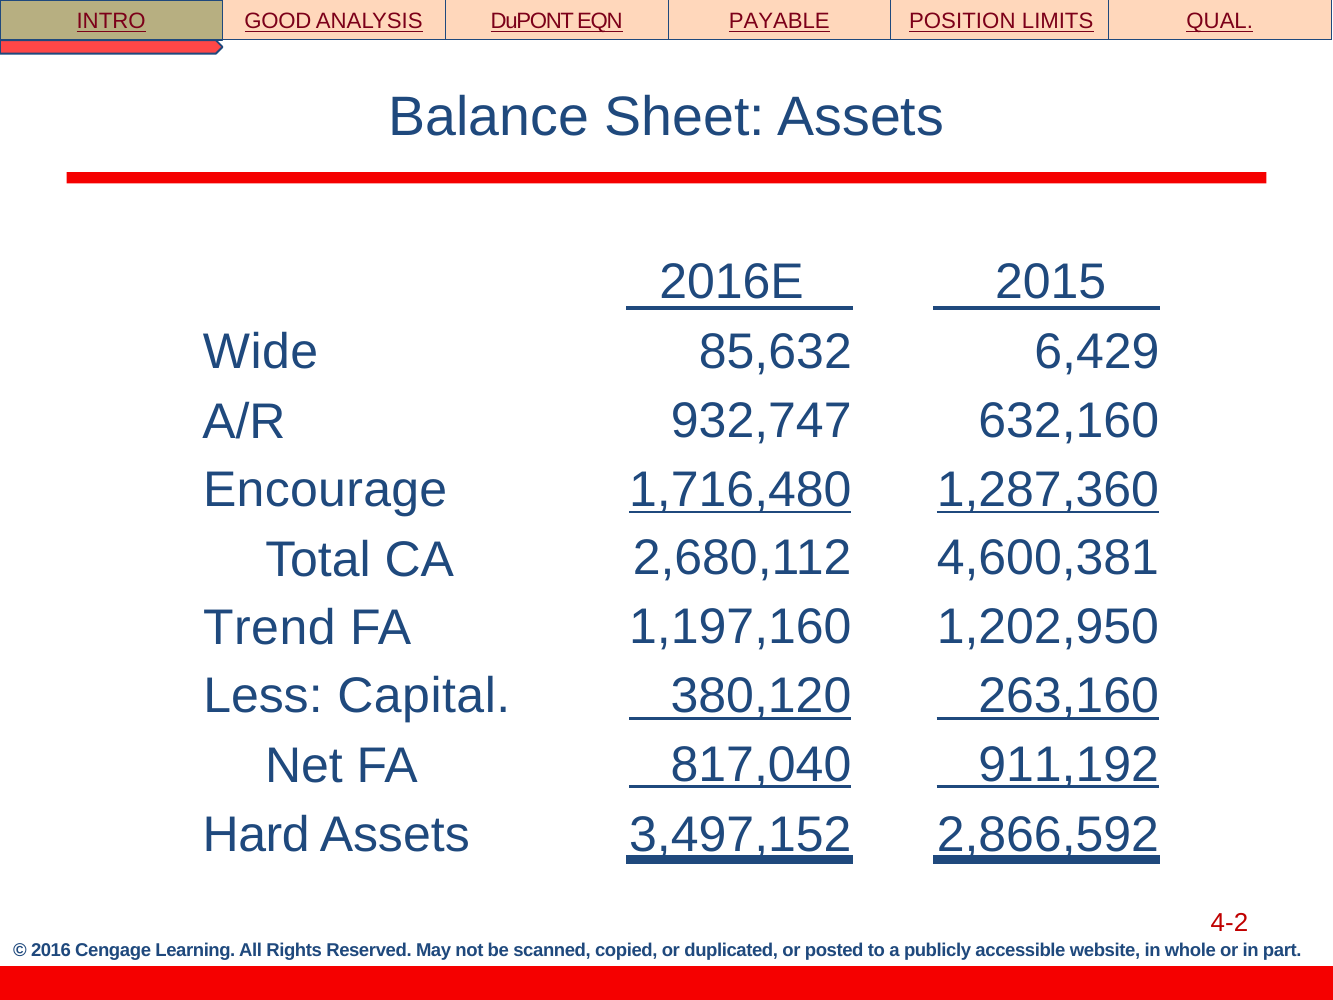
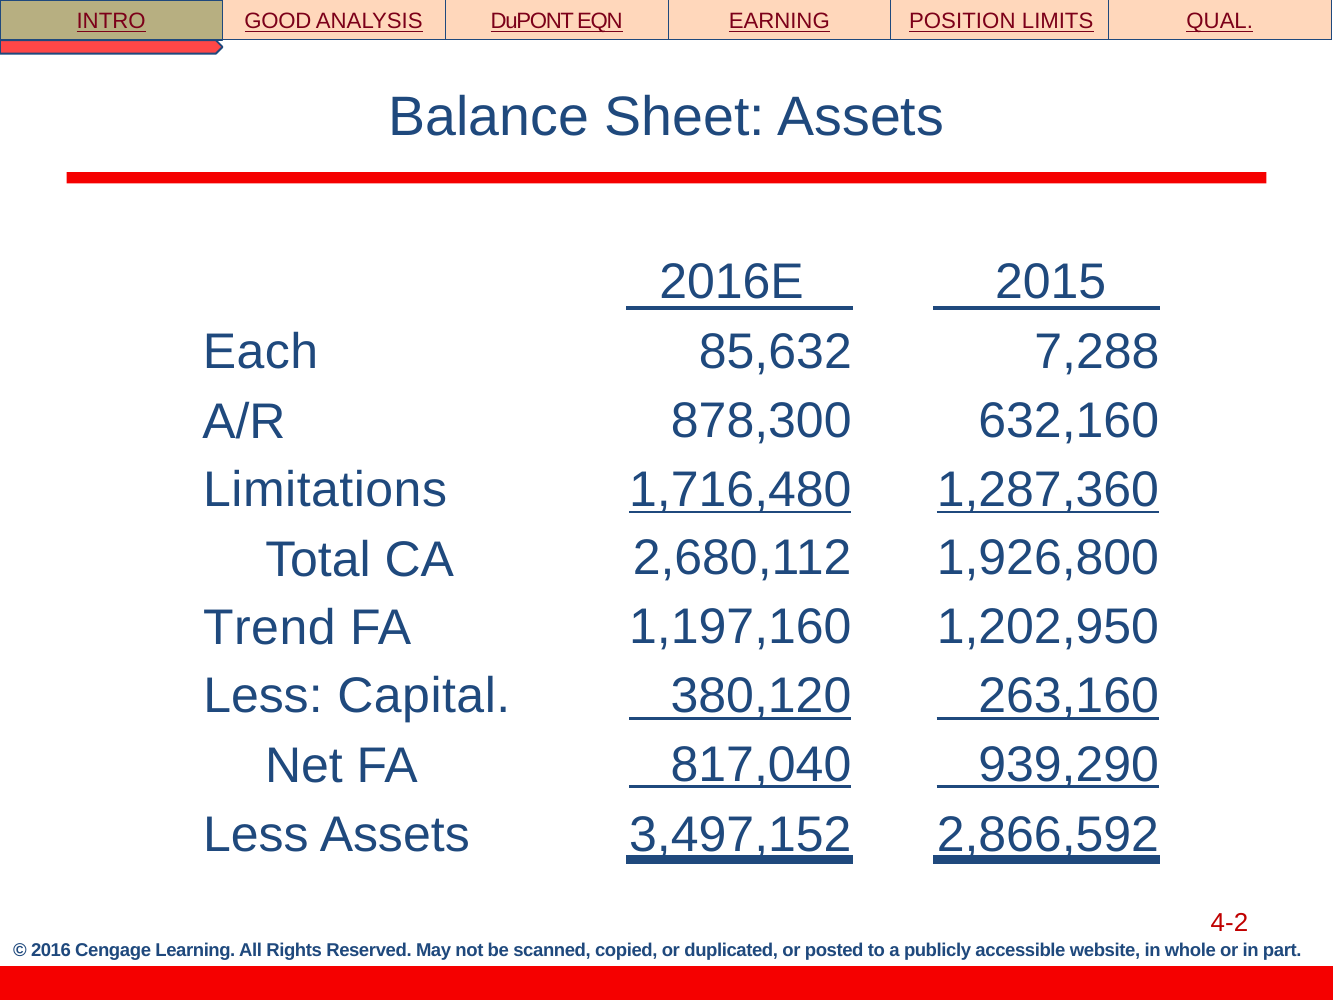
PAYABLE: PAYABLE -> EARNING (779, 21)
Wide: Wide -> Each (261, 352)
6,429: 6,429 -> 7,288 (1097, 352)
932,747: 932,747 -> 878,300 (761, 420)
Encourage: Encourage -> Limitations (325, 490)
4,600,381: 4,600,381 -> 1,926,800 (1048, 558)
911,192: 911,192 -> 939,290 (1069, 765)
Hard: Hard -> Less (256, 834)
